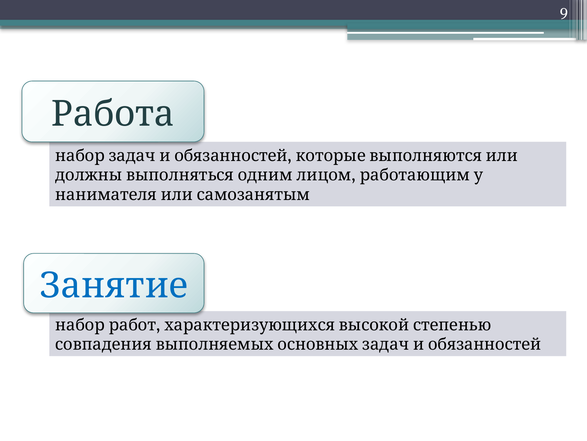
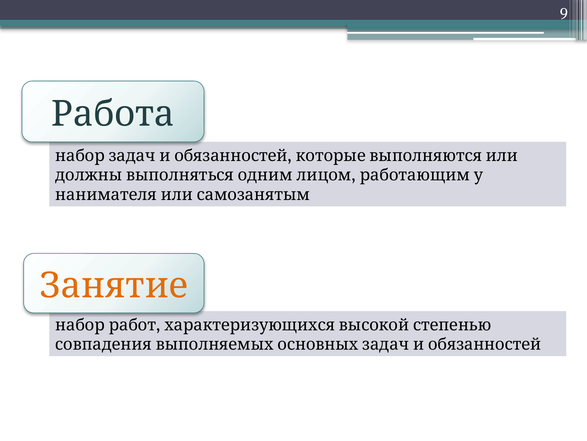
Занятие colour: blue -> orange (114, 285)
